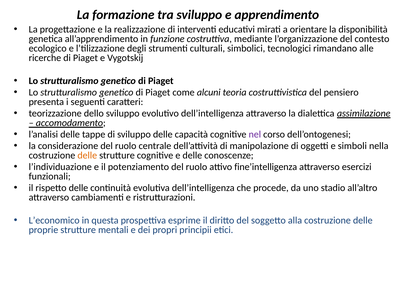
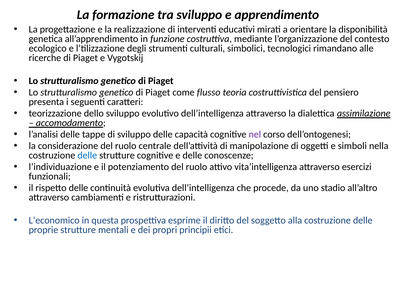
alcuni: alcuni -> flusso (209, 92)
delle colour: orange -> blue (87, 155)
fine’intelligenza: fine’intelligenza -> vita’intelligenza (266, 167)
